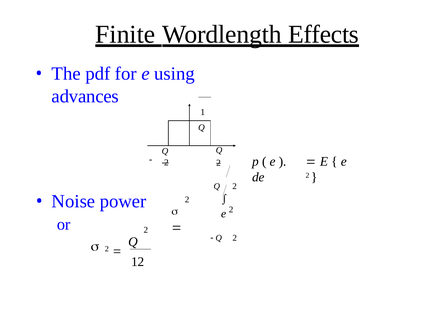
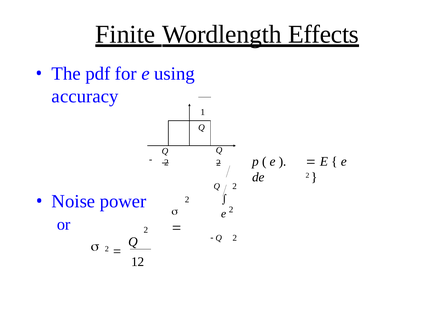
advances: advances -> accuracy (85, 96)
